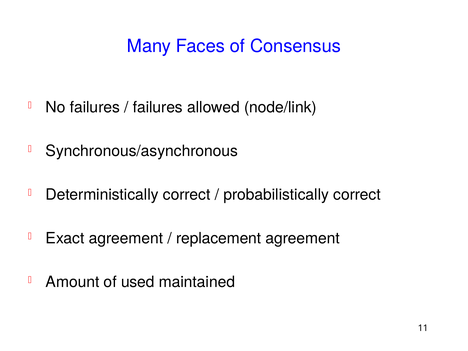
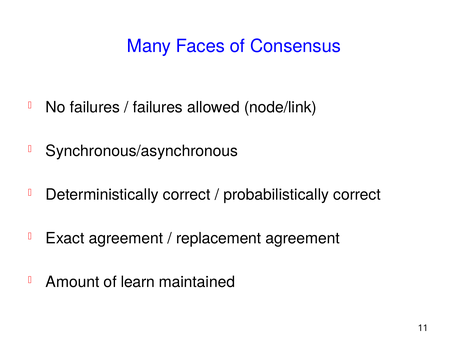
used: used -> learn (138, 282)
